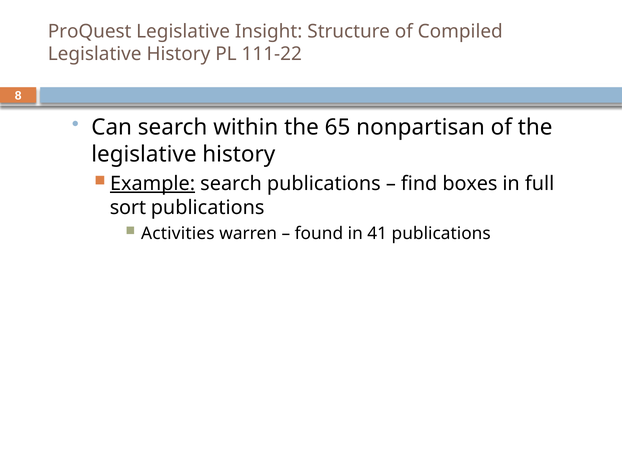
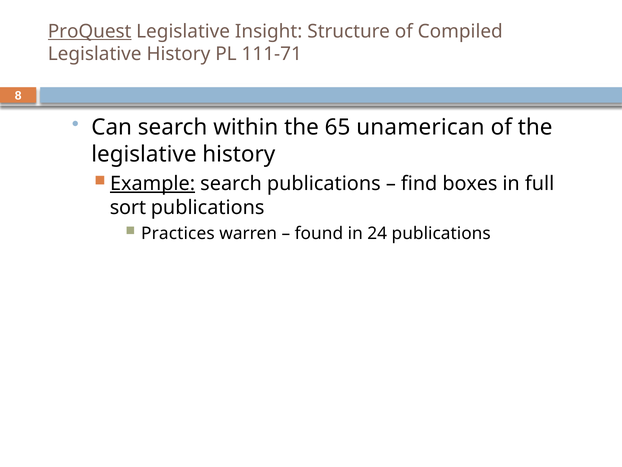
ProQuest underline: none -> present (90, 31)
111-22: 111-22 -> 111-71 (272, 54)
nonpartisan: nonpartisan -> unamerican (420, 127)
Activities: Activities -> Practices (178, 233)
41: 41 -> 24 (377, 233)
